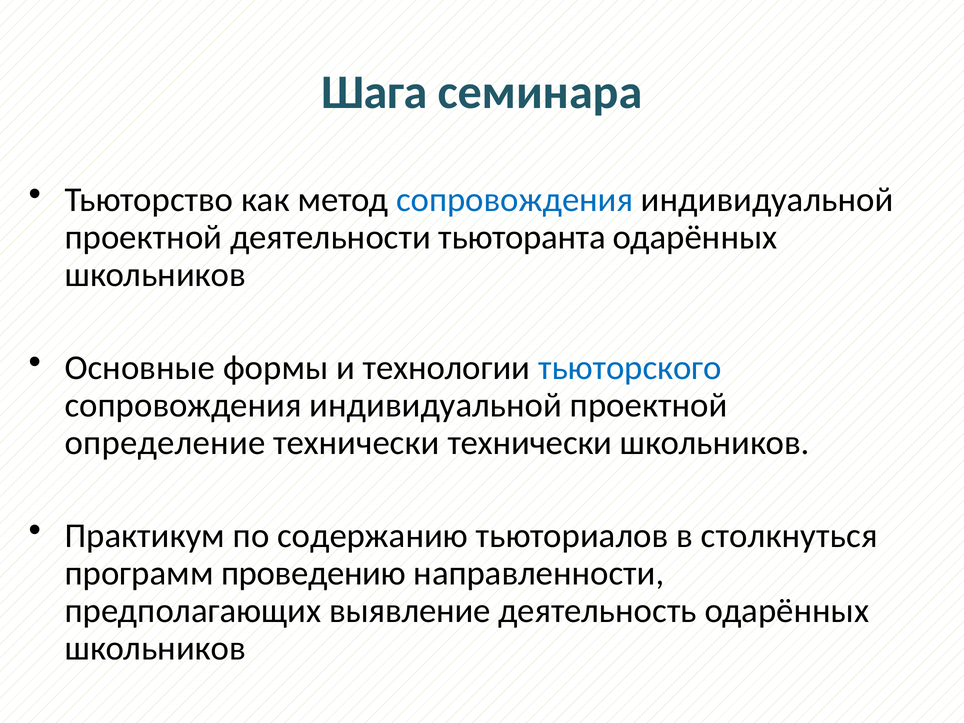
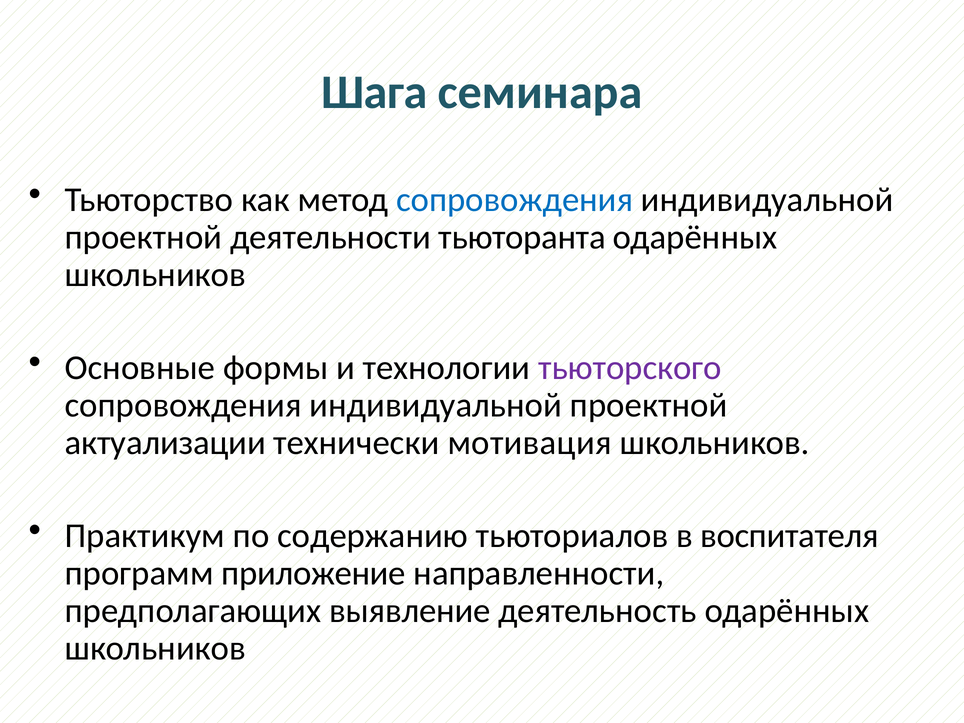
тьюторского colour: blue -> purple (630, 368)
определение: определение -> актуализации (165, 443)
технически технически: технически -> мотивация (530, 443)
столкнуться: столкнуться -> воспитателя (789, 536)
проведению: проведению -> приложение (314, 573)
